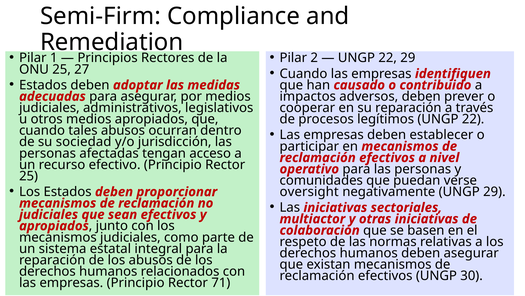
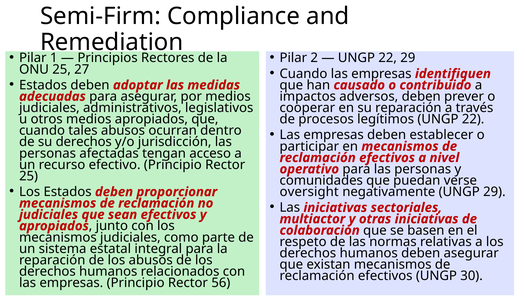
su sociedad: sociedad -> derechos (84, 142)
71: 71 -> 56 (221, 282)
